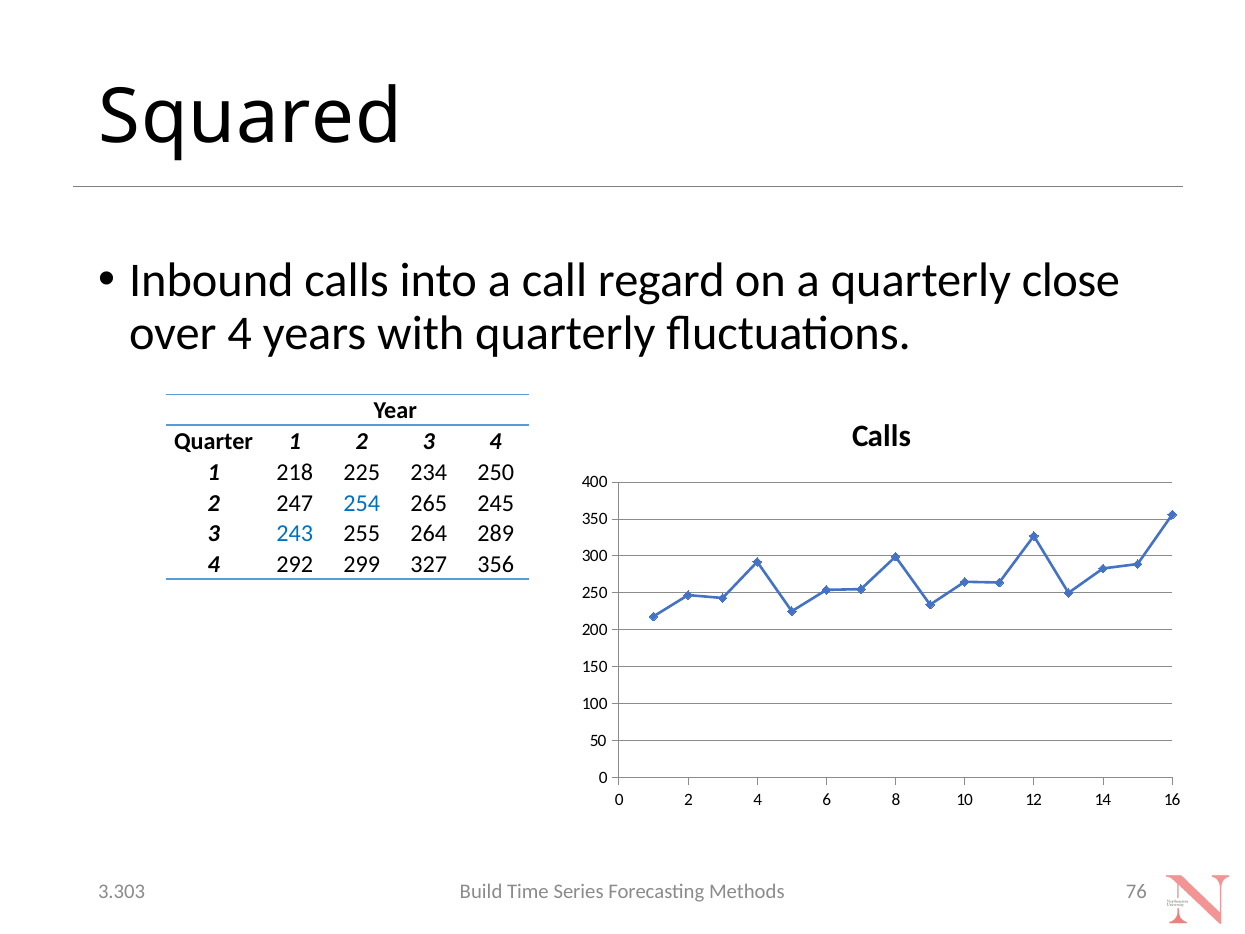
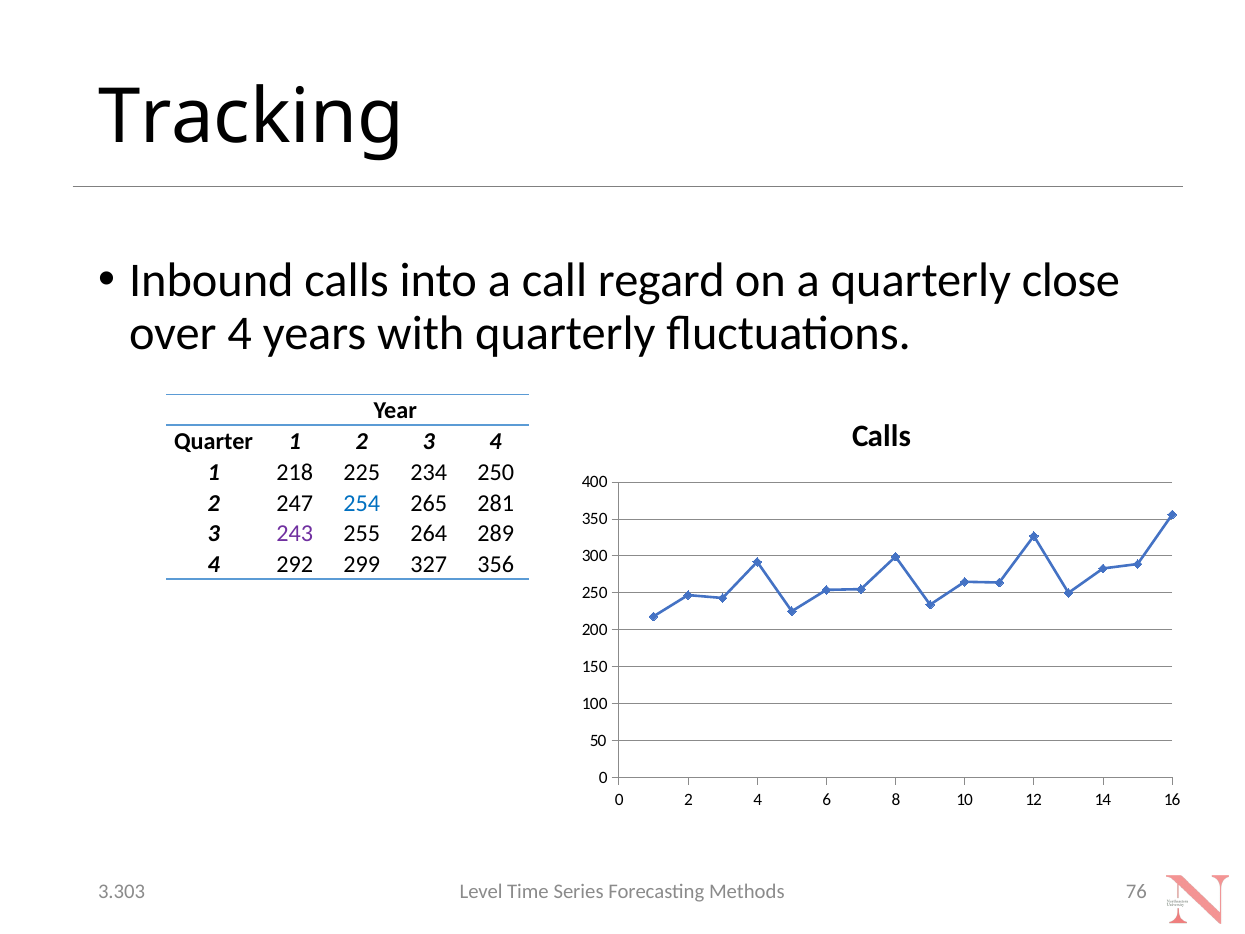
Squared: Squared -> Tracking (251, 118)
245: 245 -> 281 (496, 503)
243 colour: blue -> purple (295, 534)
Build: Build -> Level (481, 892)
